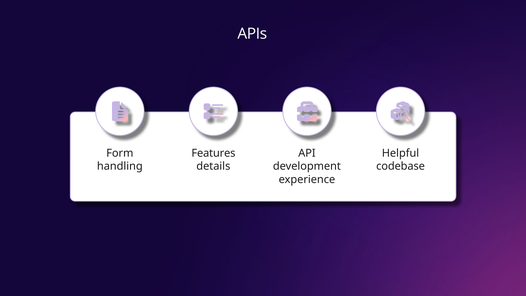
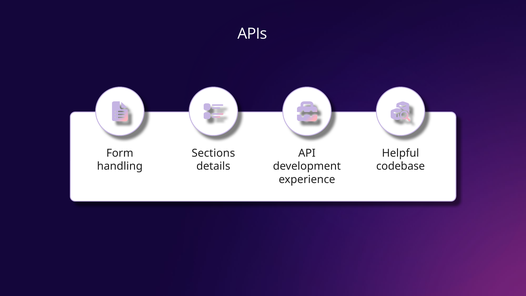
Features: Features -> Sections (213, 153)
